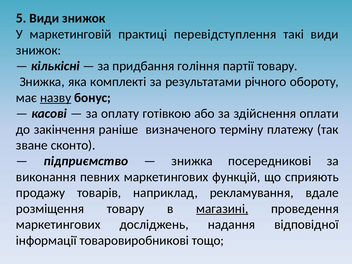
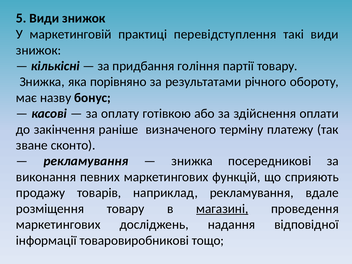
комплекті: комплекті -> порівняно (118, 82)
назву underline: present -> none (56, 98)
підприємство: підприємство -> рекламування (86, 161)
